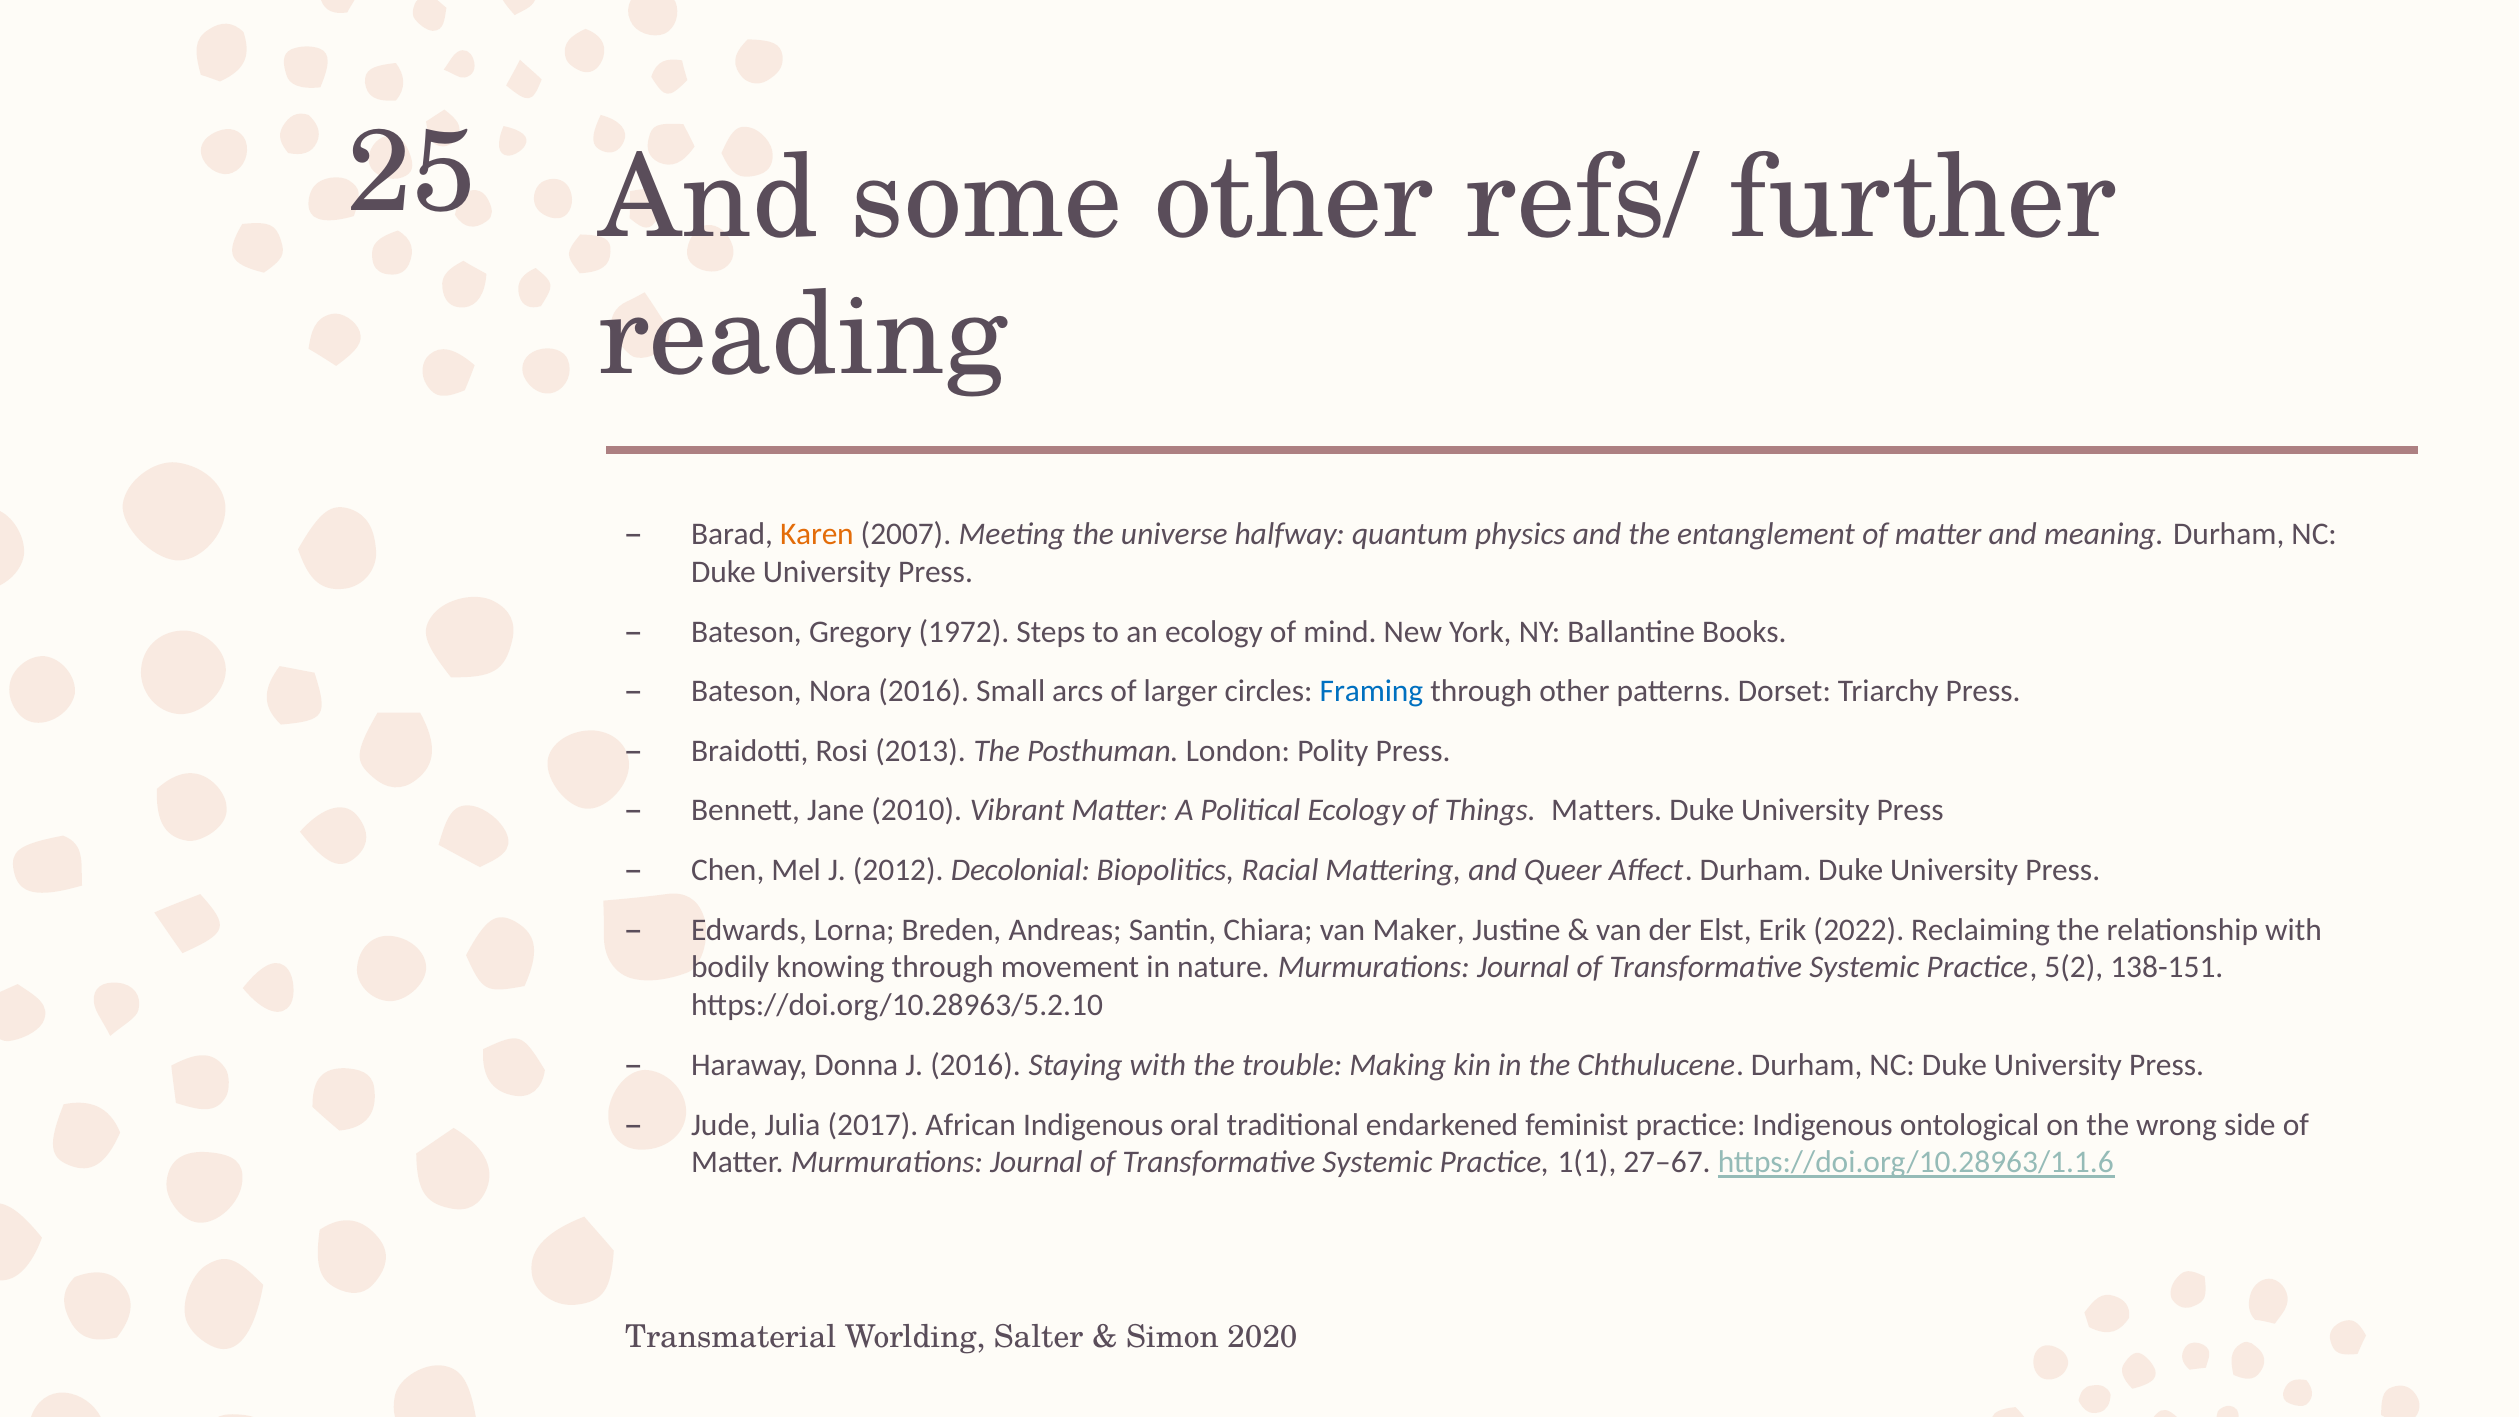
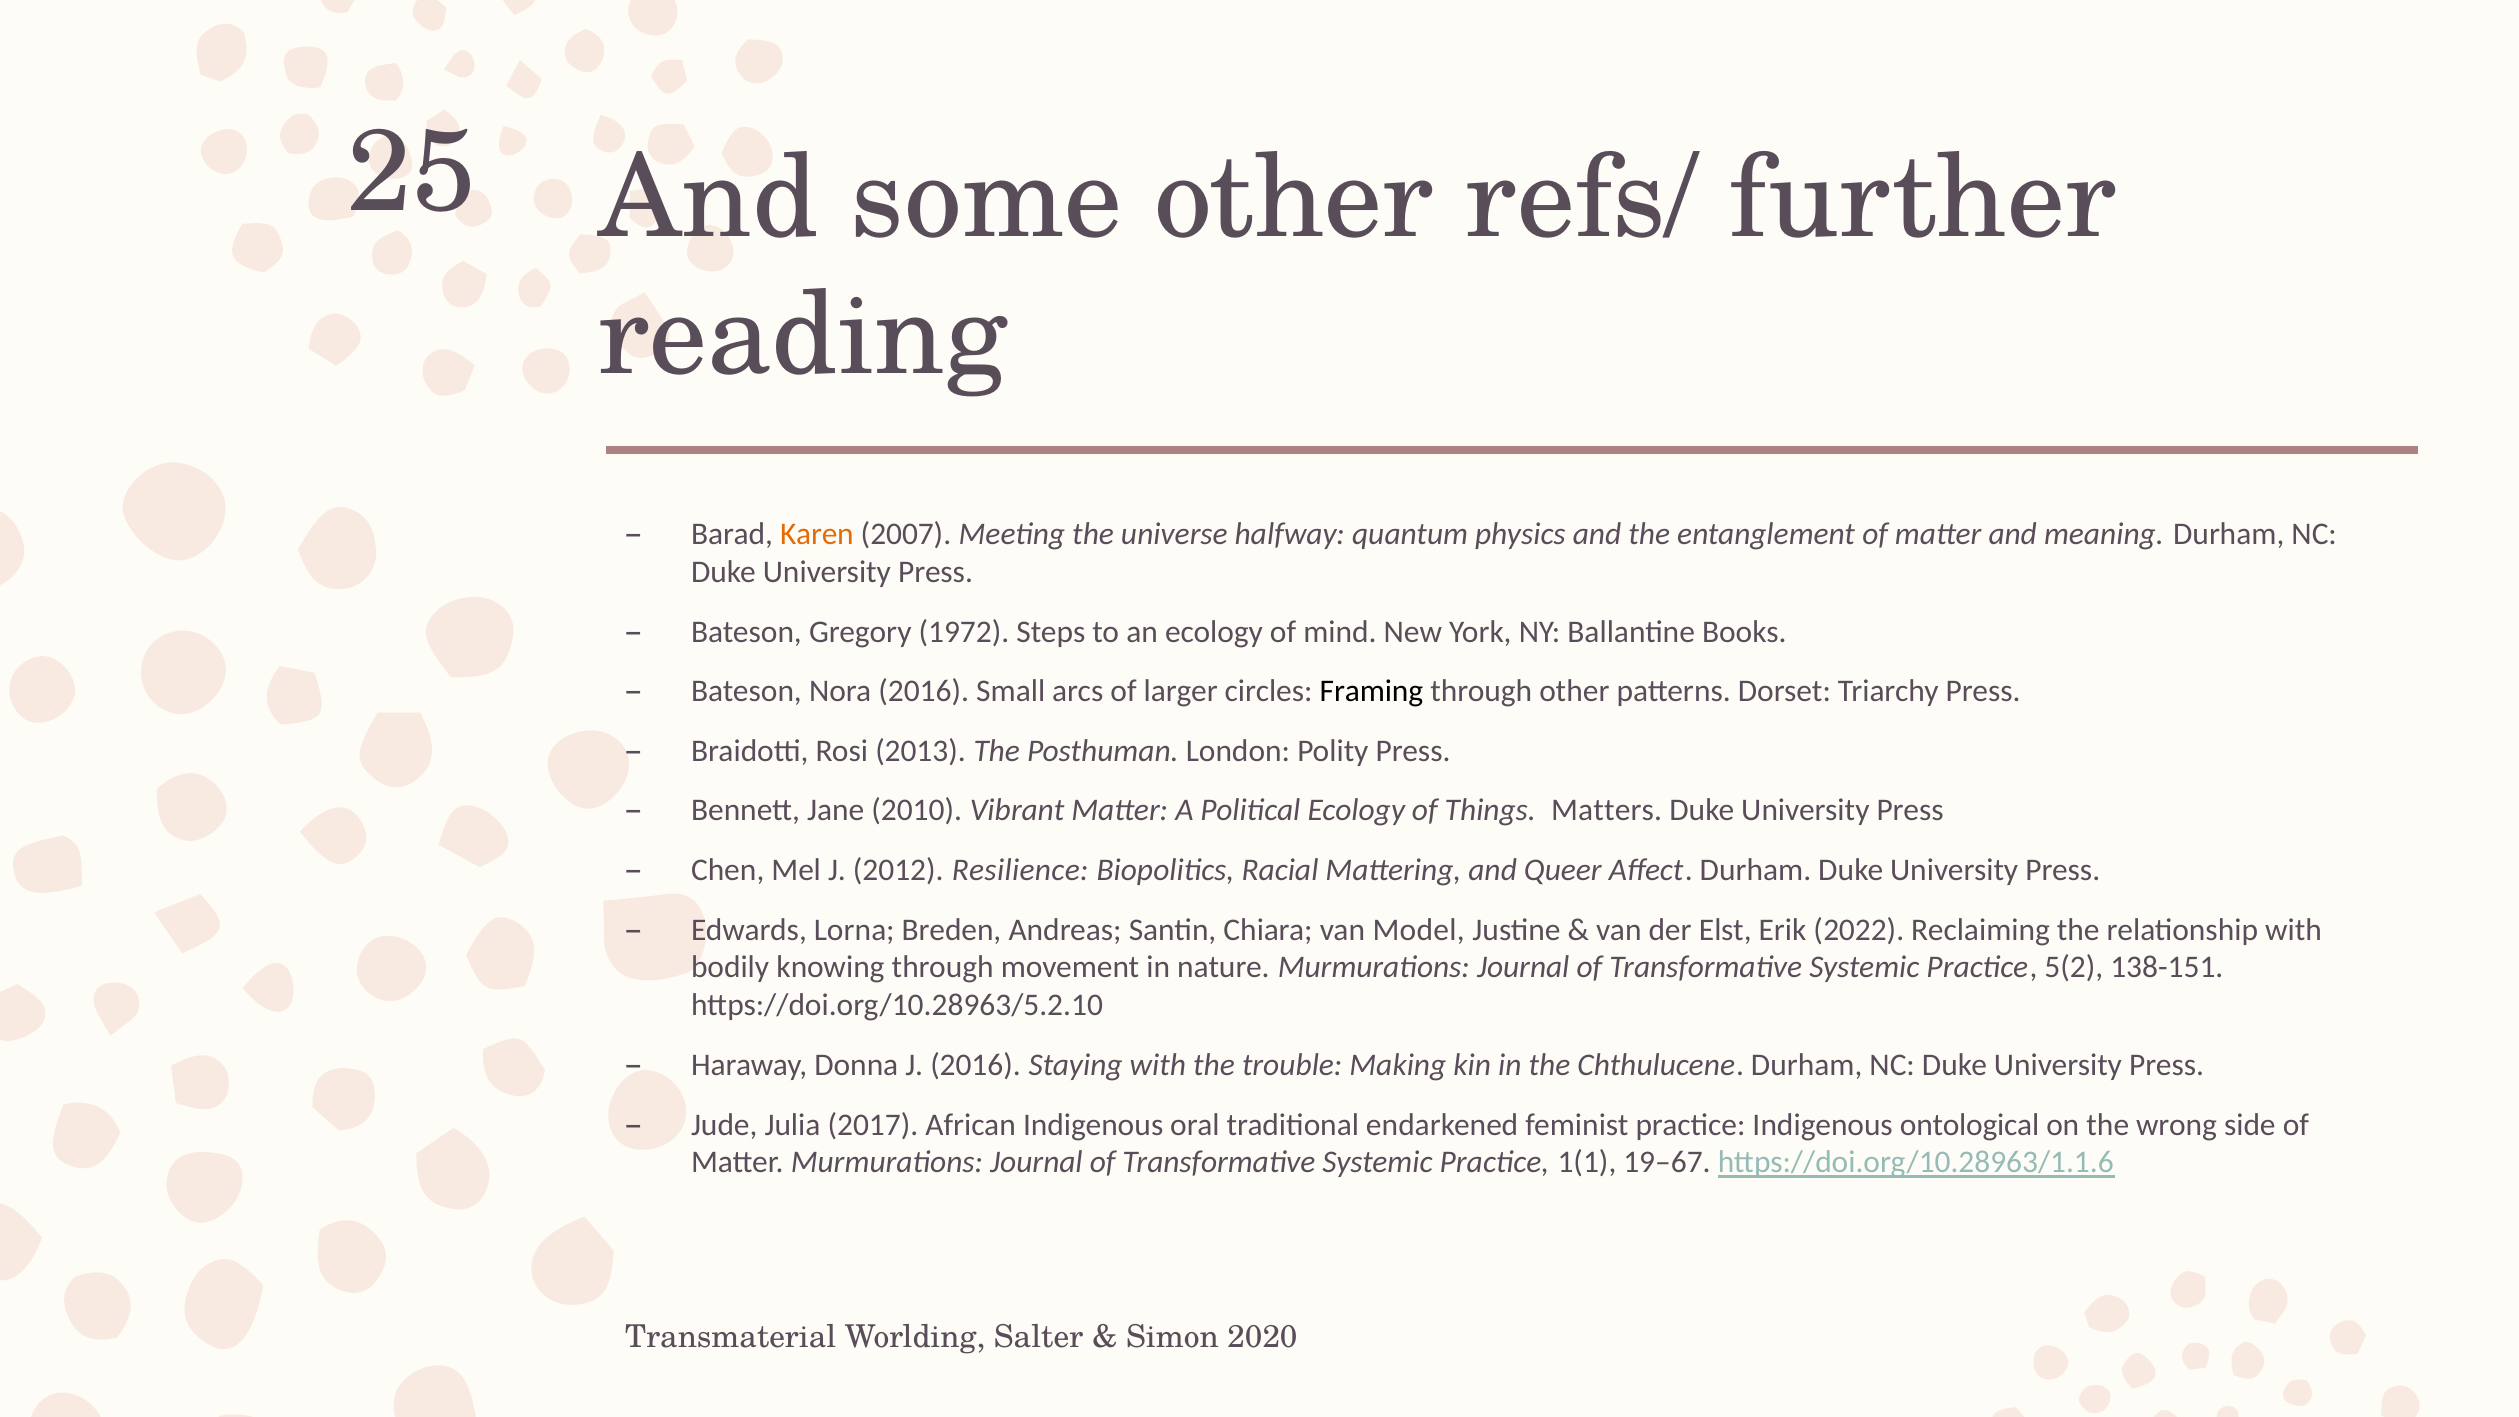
Framing colour: blue -> black (1371, 691)
Decolonial: Decolonial -> Resilience (1020, 870)
Maker: Maker -> Model (1419, 930)
27–67: 27–67 -> 19–67 (1667, 1162)
